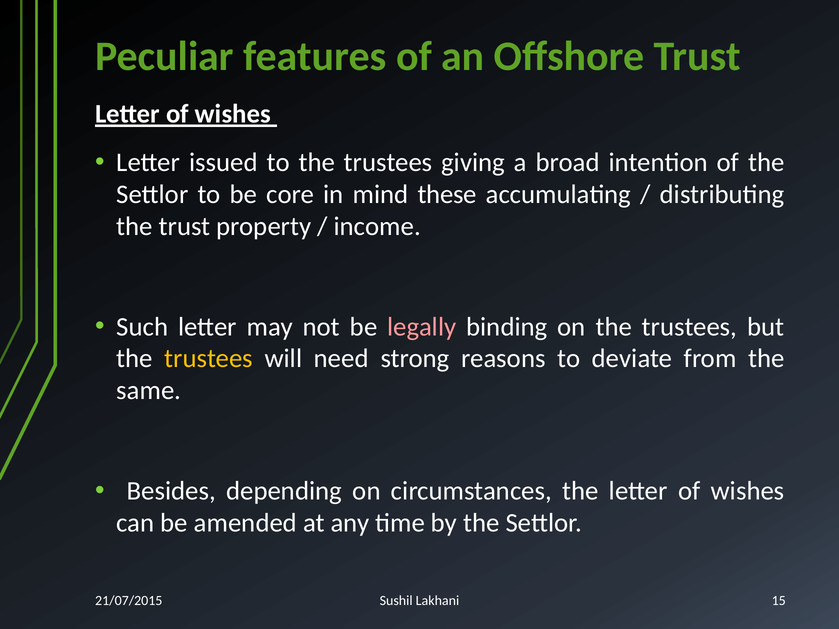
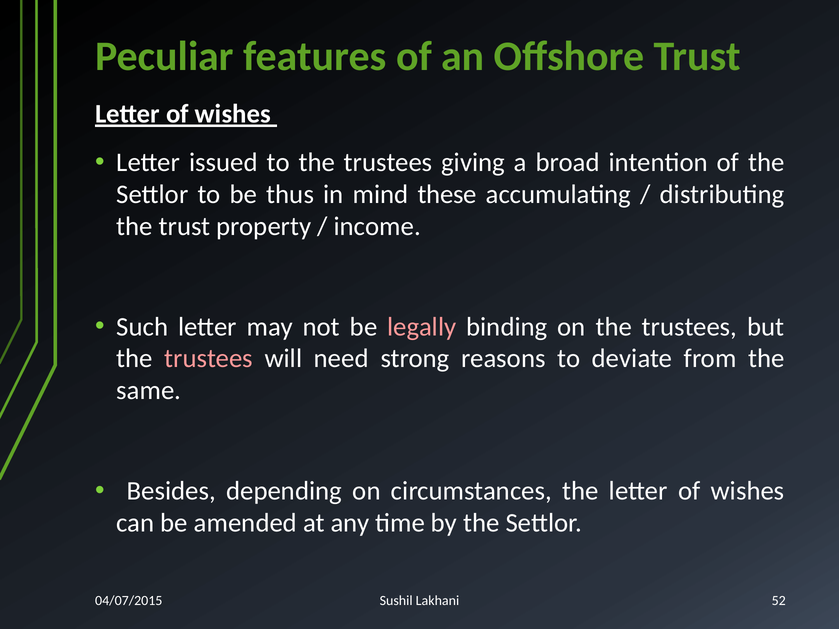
core: core -> thus (290, 194)
trustees colour: yellow -> pink (209, 359)
15: 15 -> 52 (779, 601)
21/07/2015: 21/07/2015 -> 04/07/2015 (129, 601)
